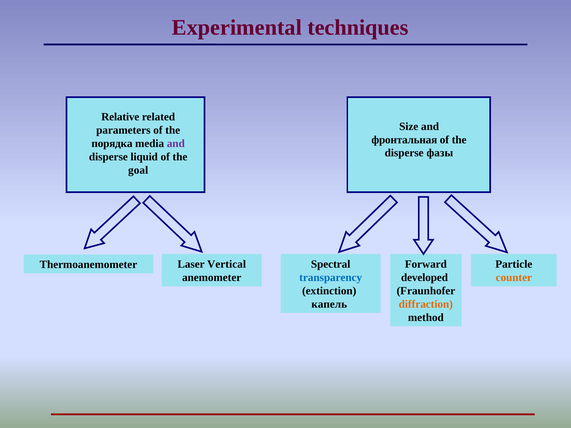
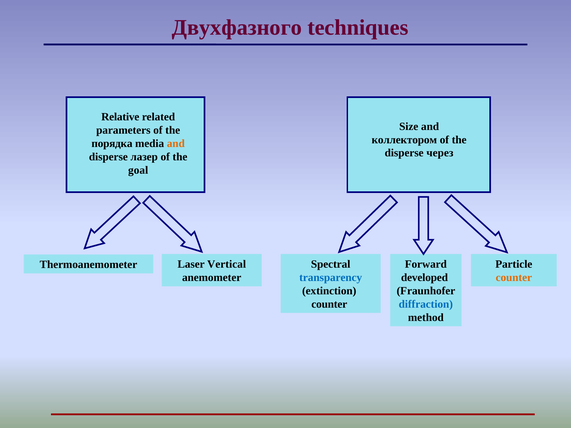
Experimental: Experimental -> Двухфазного (237, 28)
фронтальная: фронтальная -> коллектором (404, 140)
and colour: purple -> orange (176, 144)
фазы: фазы -> через (440, 153)
liquid: liquid -> лазер (144, 157)
капель: капель -> counter (329, 304)
diffraction colour: orange -> blue (426, 304)
